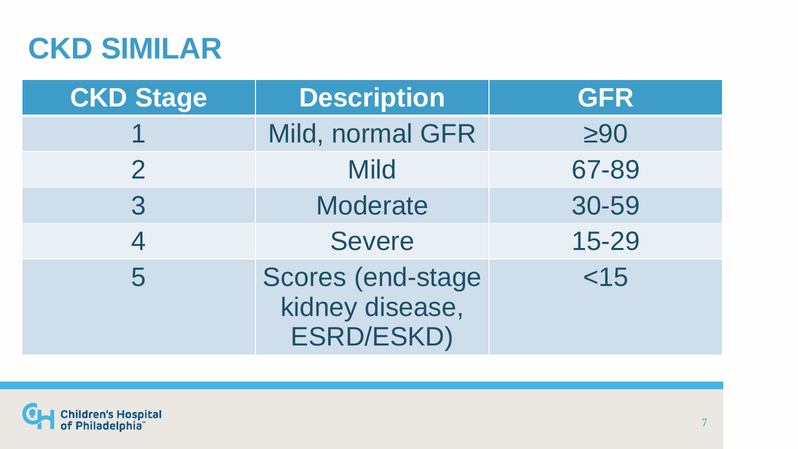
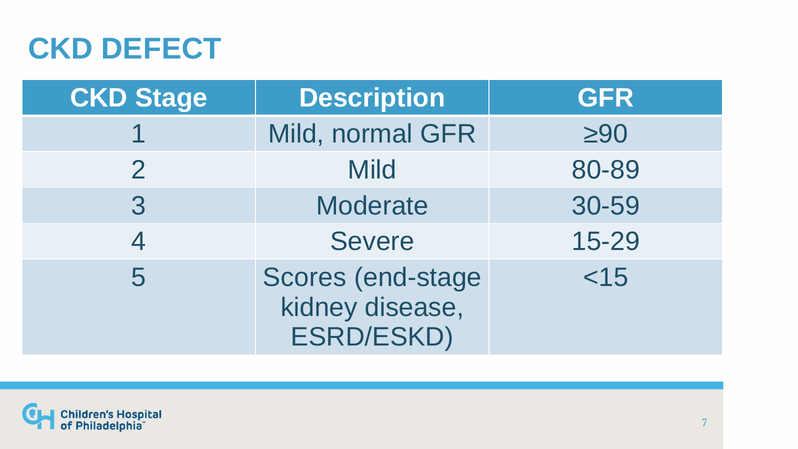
SIMILAR: SIMILAR -> DEFECT (161, 49)
67-89: 67-89 -> 80-89 (606, 170)
